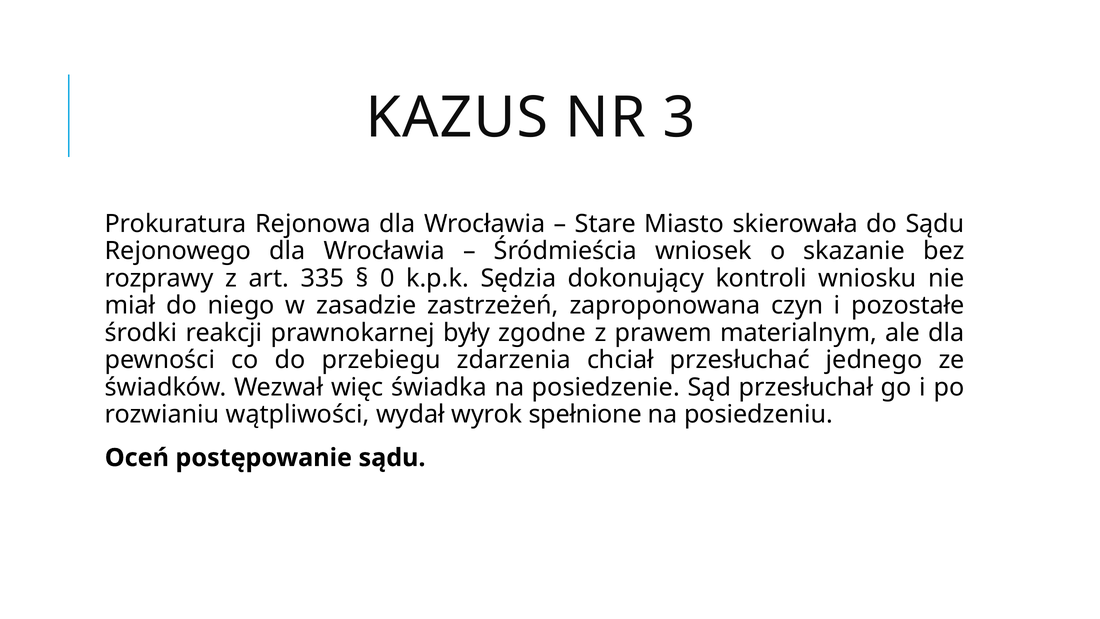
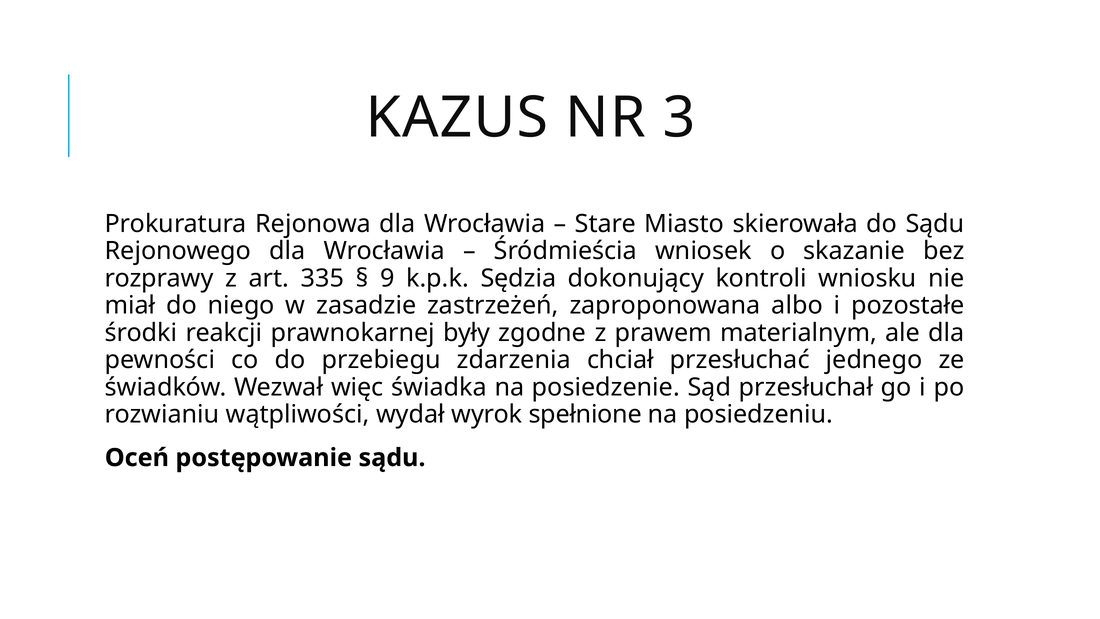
0: 0 -> 9 (387, 278)
czyn: czyn -> albo (797, 305)
